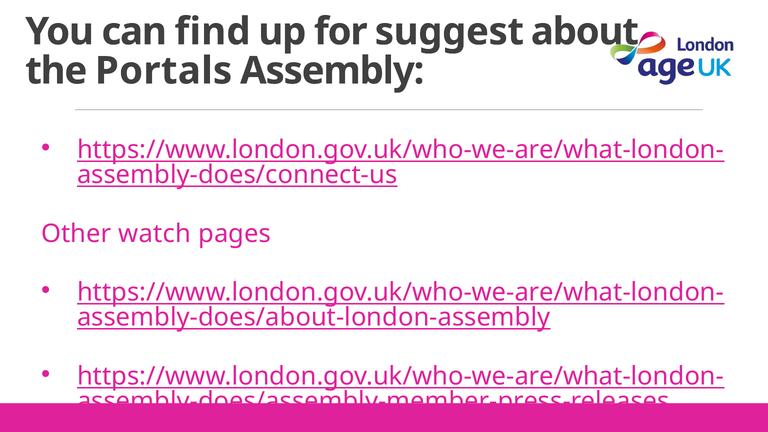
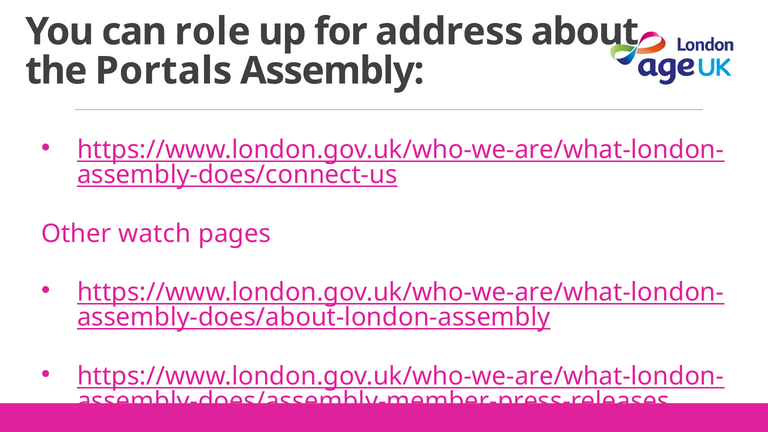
find: find -> role (213, 32)
suggest: suggest -> address (449, 32)
